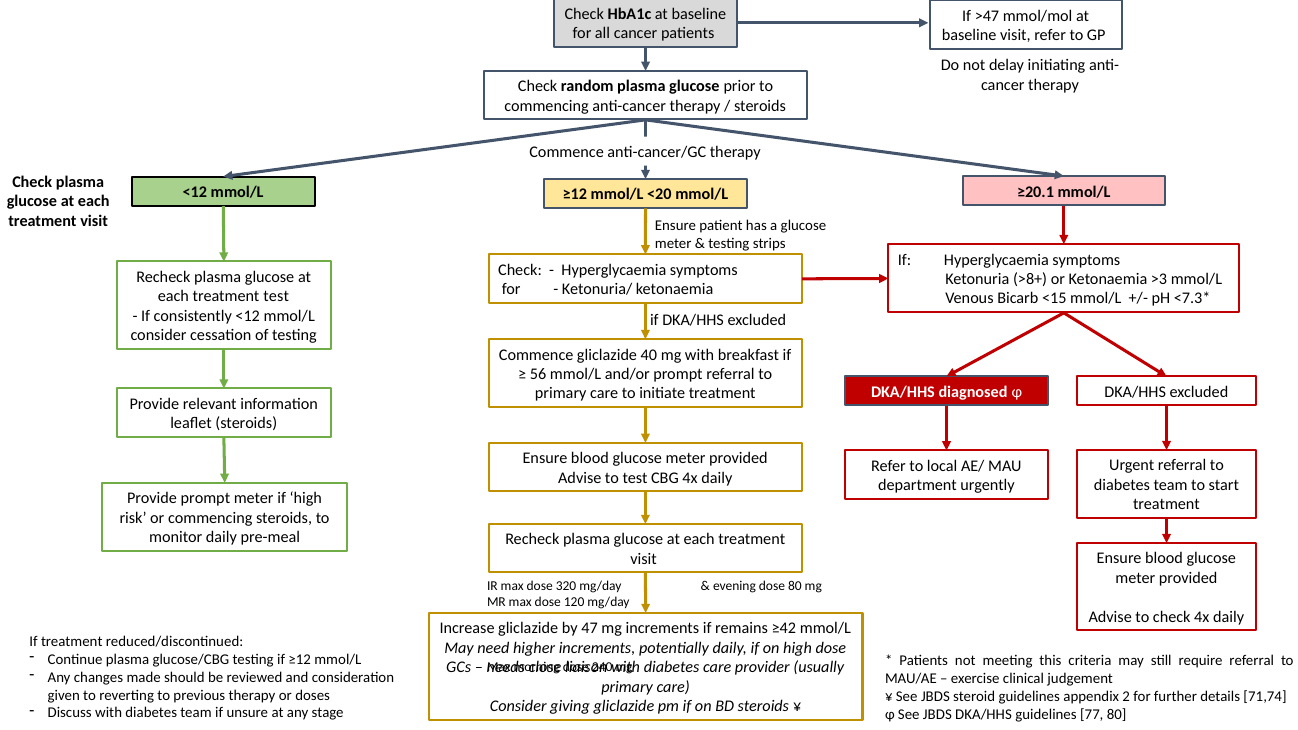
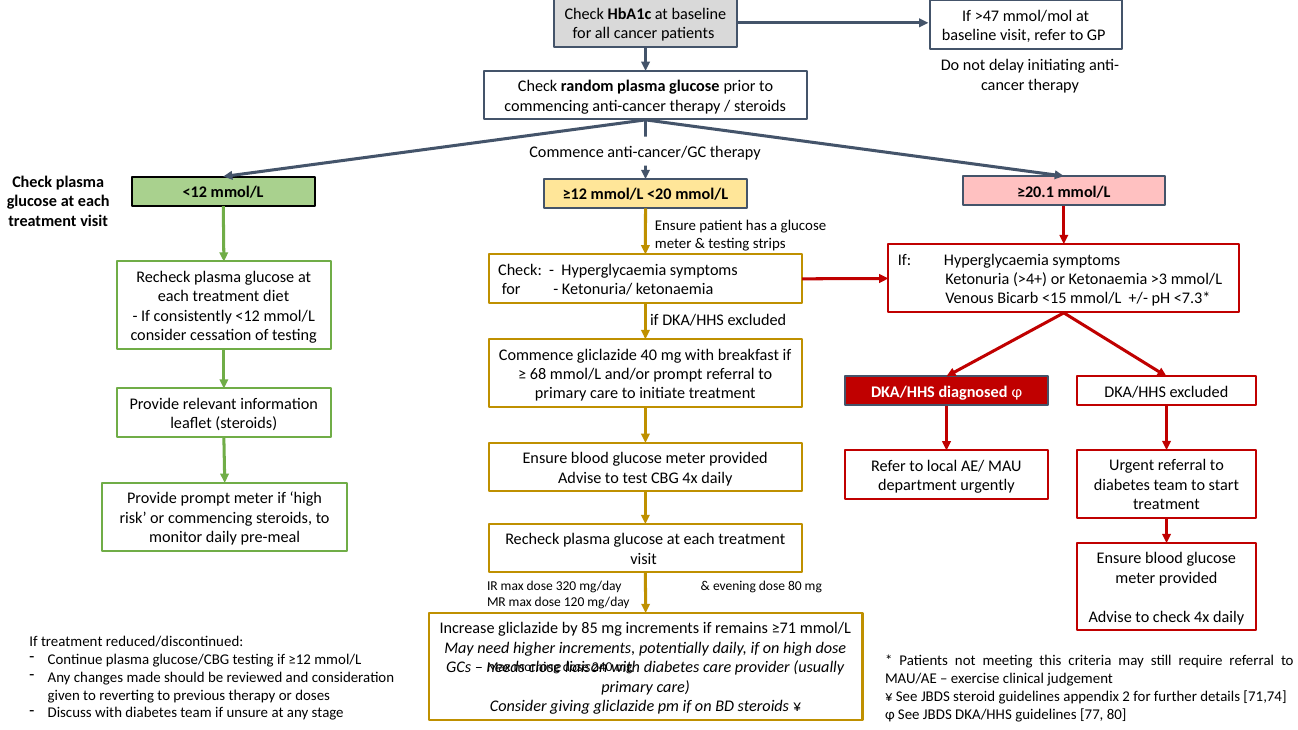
>8+: >8+ -> >4+ (1030, 279)
treatment test: test -> diet (276, 297)
56: 56 -> 68 (538, 374)
47: 47 -> 85 (590, 629)
≥42: ≥42 -> ≥71 (784, 629)
